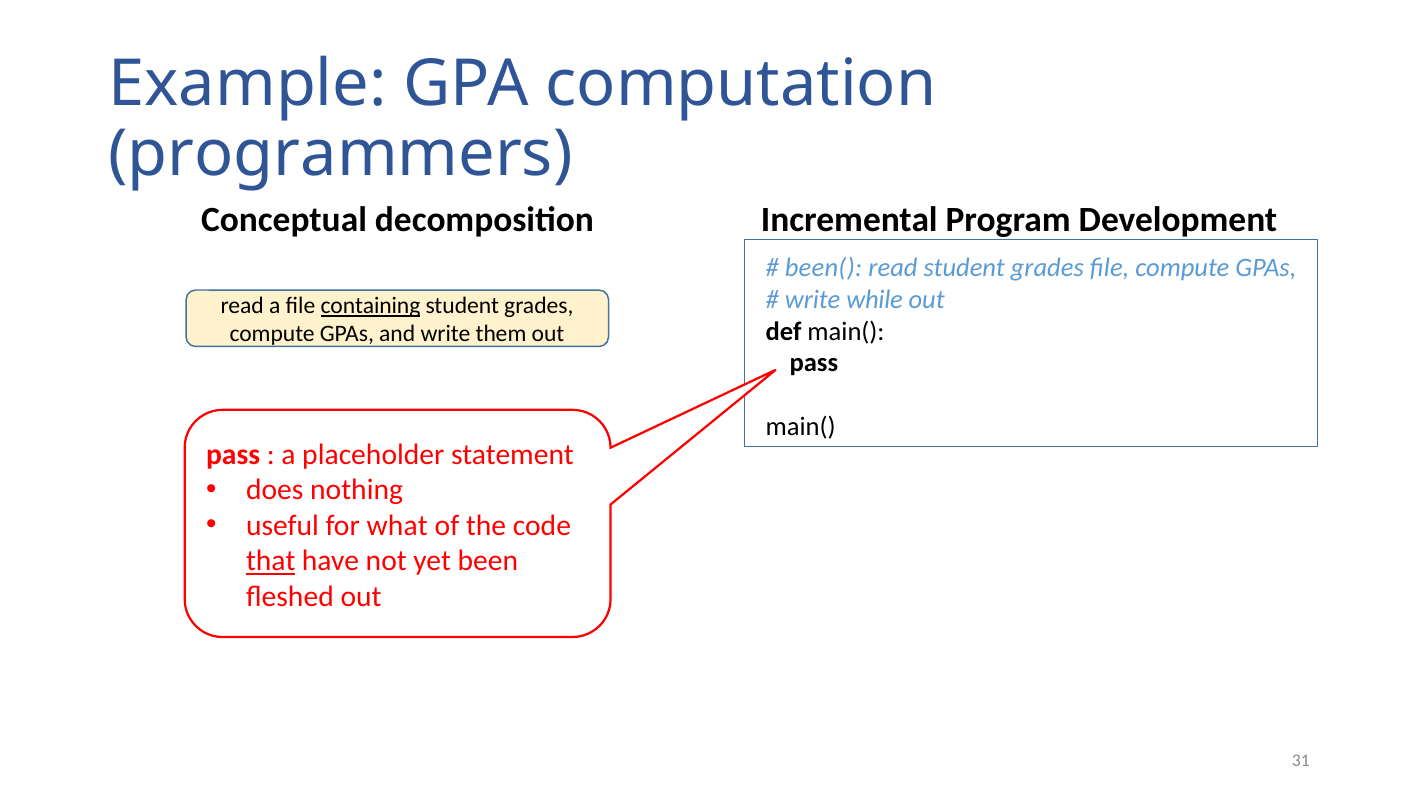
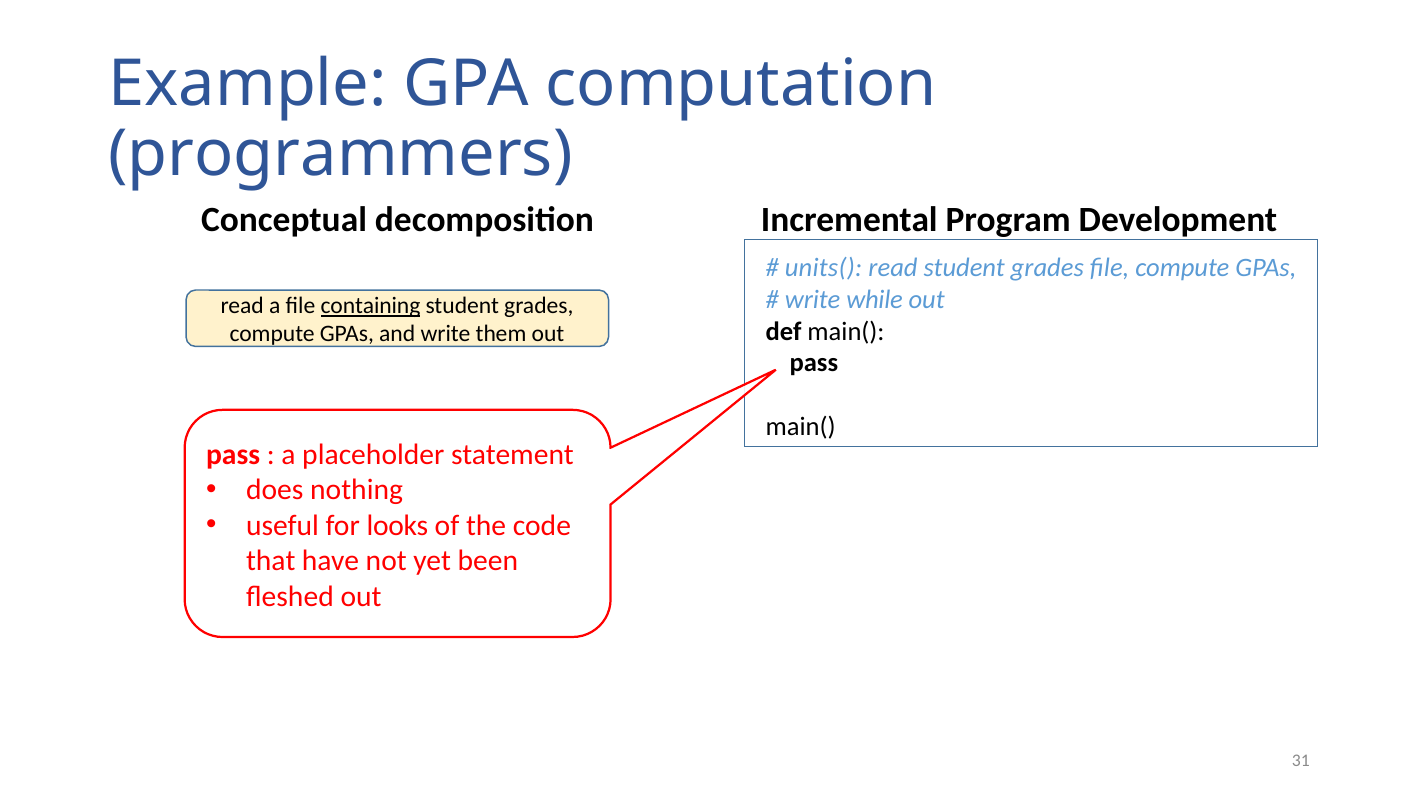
been(: been( -> units( (824, 268)
what: what -> looks (397, 526)
that underline: present -> none (271, 561)
